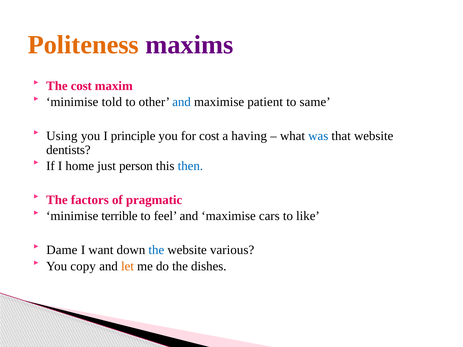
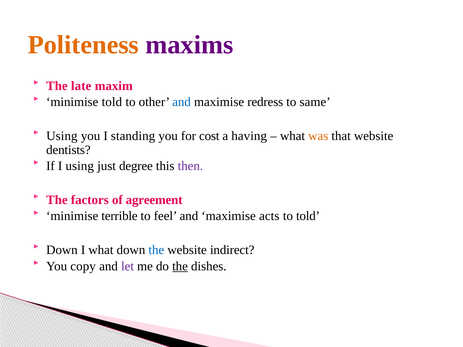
The cost: cost -> late (81, 86)
patient: patient -> redress (265, 102)
principle: principle -> standing (133, 136)
was colour: blue -> orange (318, 136)
I home: home -> using (80, 166)
person: person -> degree (136, 166)
then colour: blue -> purple (190, 166)
pragmatic: pragmatic -> agreement (154, 200)
cars: cars -> acts (269, 216)
to like: like -> told (308, 216)
Dame: Dame -> Down (62, 250)
I want: want -> what (101, 250)
various: various -> indirect (232, 250)
let colour: orange -> purple (128, 266)
the underline: none -> present (180, 266)
